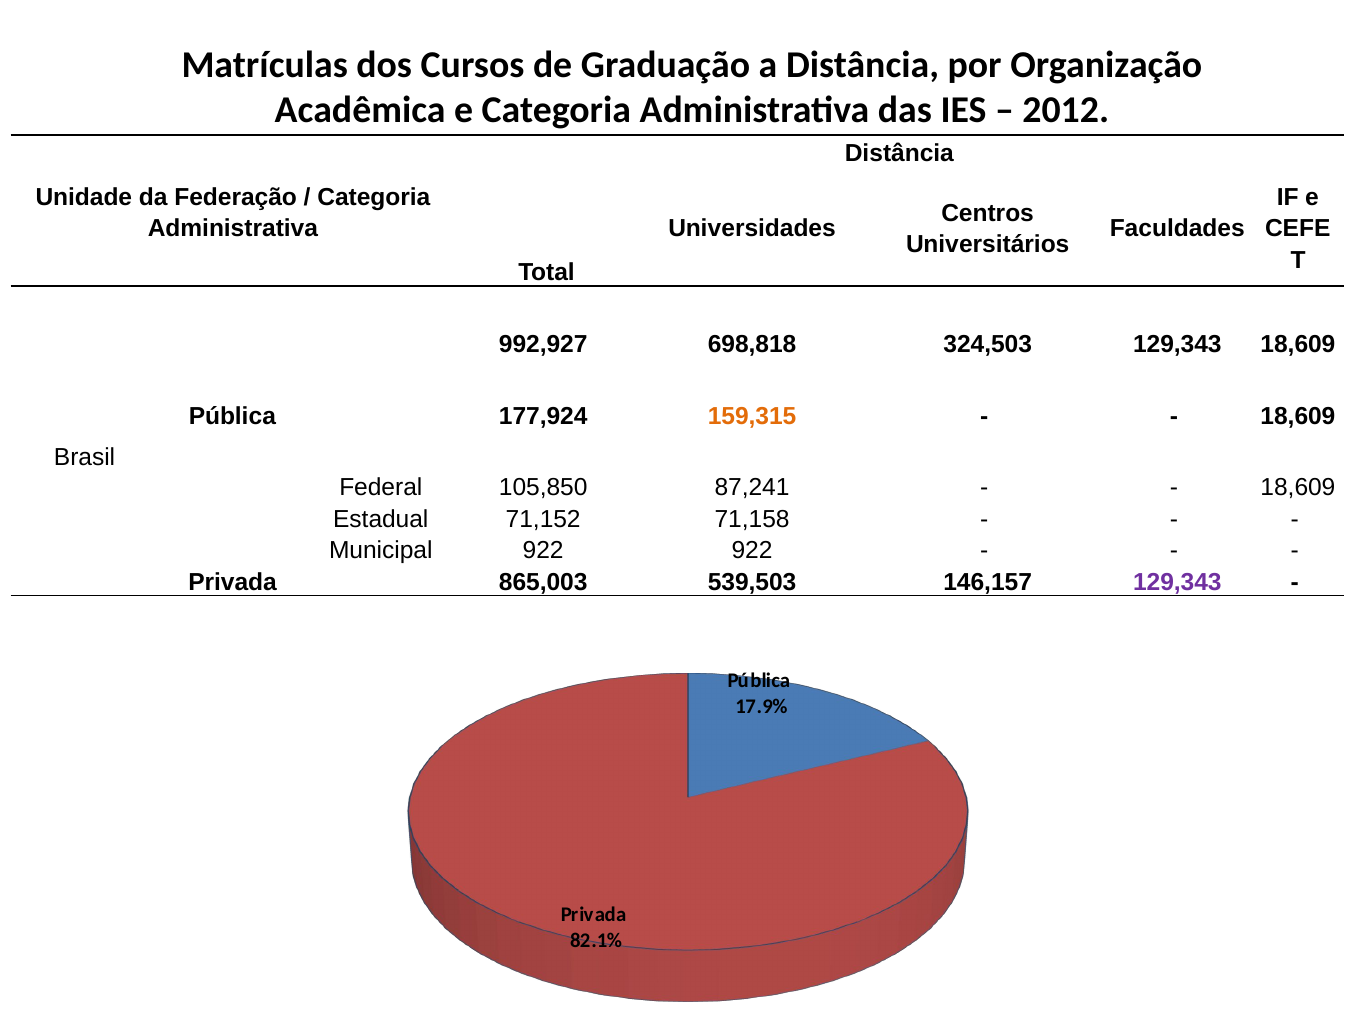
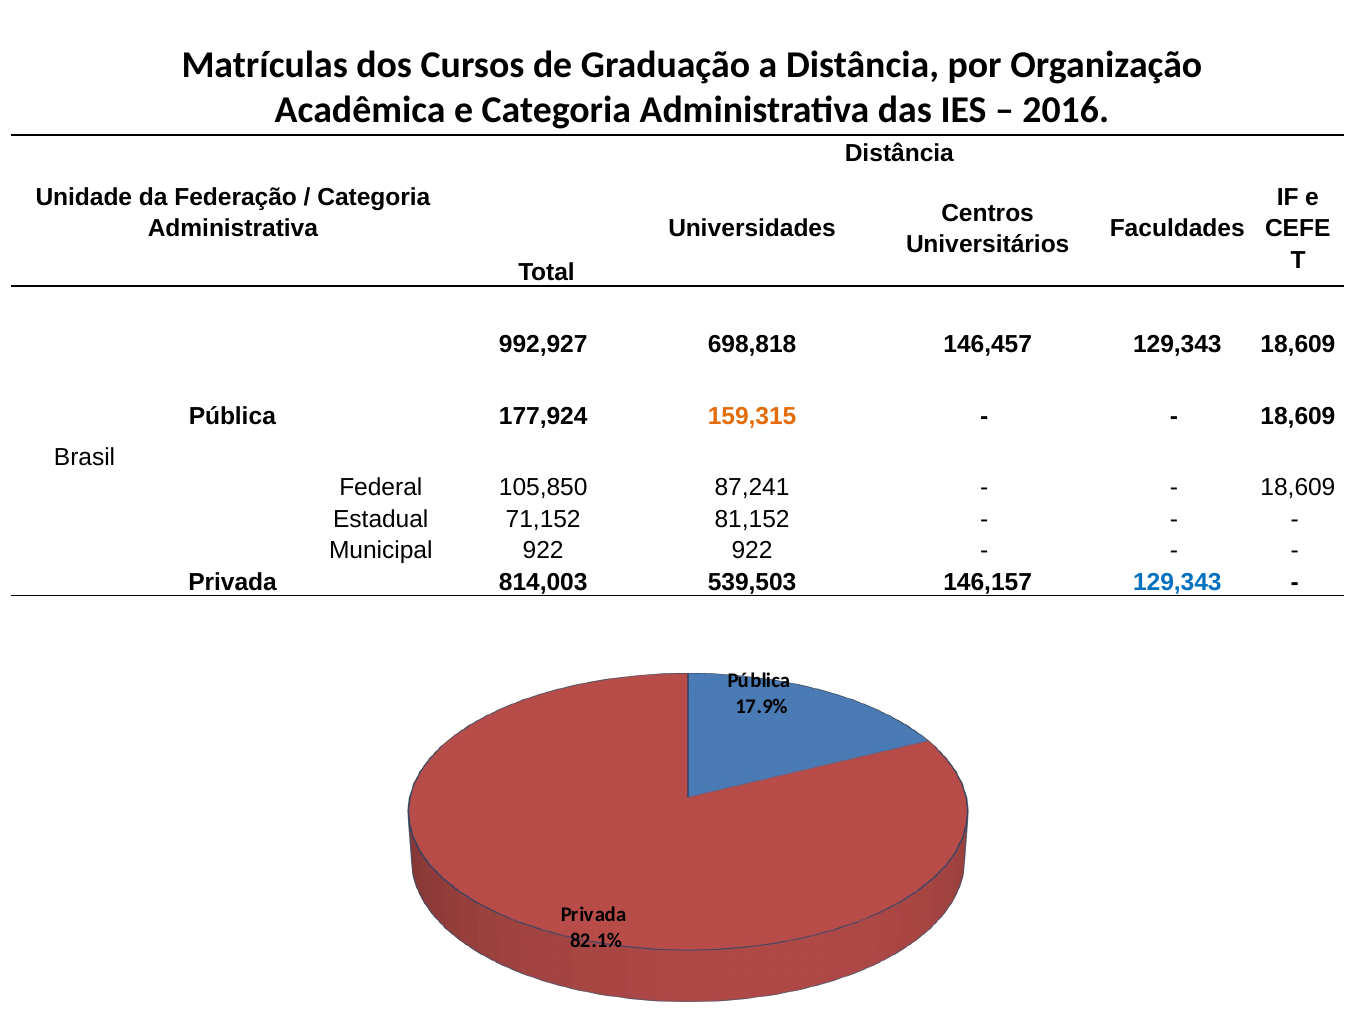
2012: 2012 -> 2016 (1066, 110)
324,503: 324,503 -> 146,457 (988, 344)
71,158: 71,158 -> 81,152 (752, 519)
865,003: 865,003 -> 814,003 (543, 582)
129,343 colour: purple -> blue (1177, 582)
